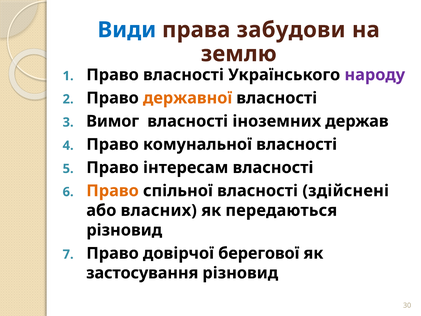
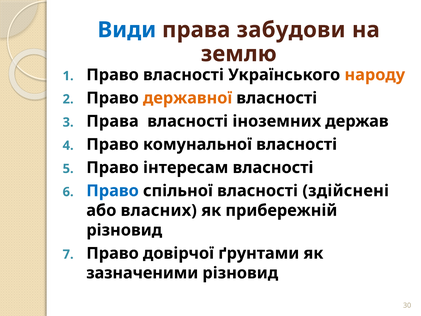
народу colour: purple -> orange (375, 75)
Вимог: Вимог -> Права (112, 121)
Право colour: orange -> blue (113, 191)
передаються: передаються -> прибережній (281, 210)
берегової: берегової -> ґрунтами (259, 253)
застосування: застосування -> зазначеними (142, 273)
